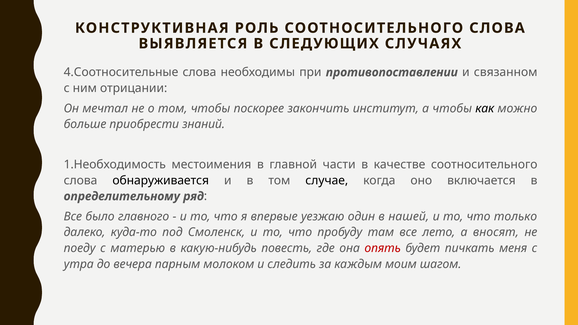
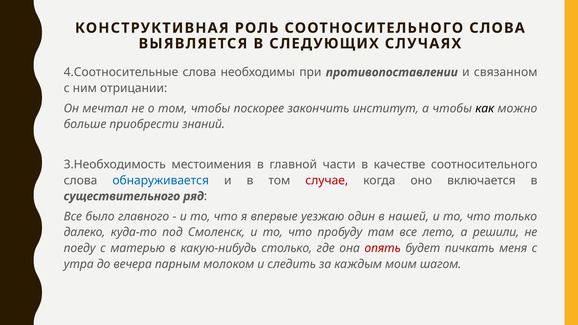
1.Необходимость: 1.Необходимость -> 3.Необходимость (115, 165)
обнаруживается colour: black -> blue (161, 180)
случае colour: black -> red (327, 180)
определительному: определительному -> существительного (122, 196)
вносят: вносят -> решили (496, 232)
повесть: повесть -> столько (287, 248)
